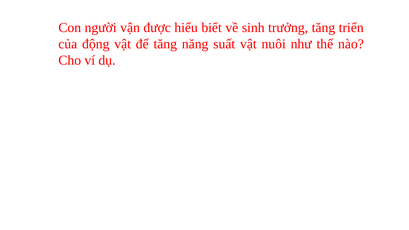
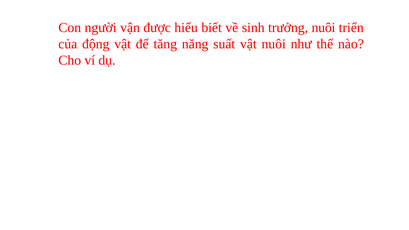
trưởng tăng: tăng -> nuôi (324, 28)
